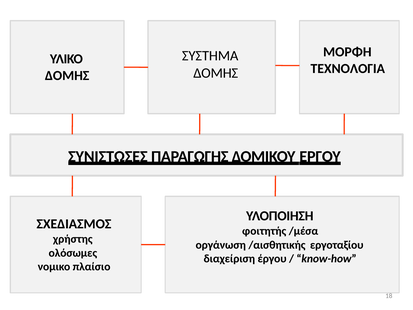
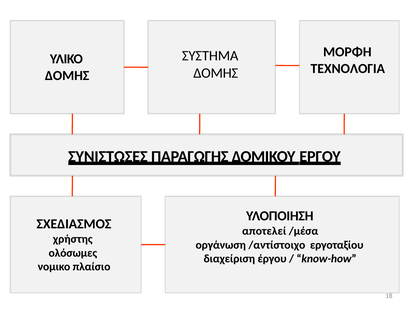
φοιτητής: φοιτητής -> αποτελεί (264, 231)
/αισθητικής: /αισθητικής -> /αντίστοιχο (277, 245)
